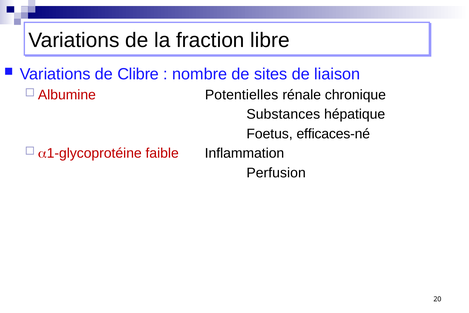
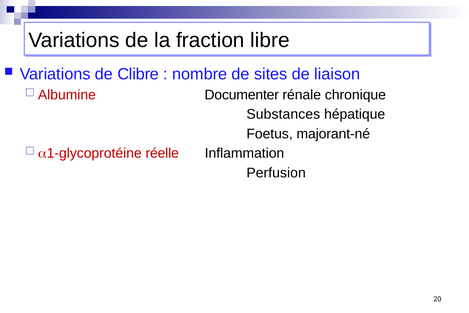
Potentielles: Potentielles -> Documenter (242, 95)
efficaces-né: efficaces-né -> majorant-né (333, 134)
faible: faible -> réelle (162, 153)
